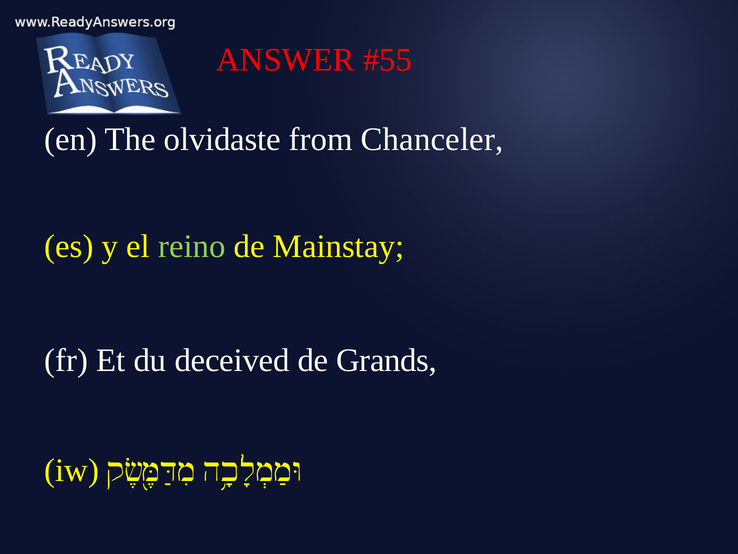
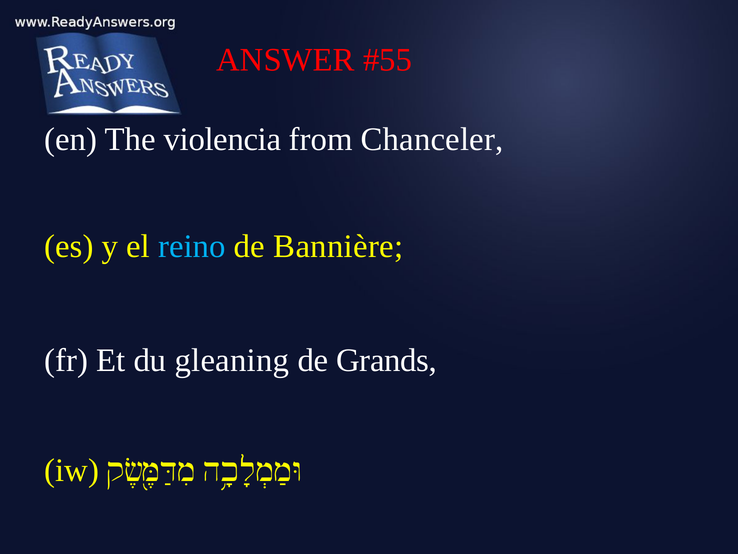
olvidaste: olvidaste -> violencia (222, 139)
reino colour: light green -> light blue (192, 246)
Mainstay: Mainstay -> Bannière (338, 246)
deceived: deceived -> gleaning (232, 360)
